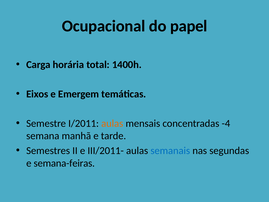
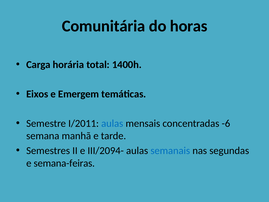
Ocupacional: Ocupacional -> Comunitária (104, 26)
papel: papel -> horas (189, 26)
aulas colour: orange -> blue (112, 123)
-4: -4 -> -6 (226, 123)
III/2011-: III/2011- -> III/2094- (106, 150)
